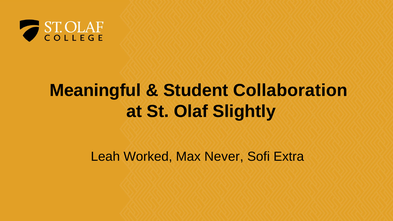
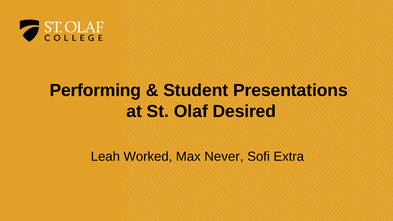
Meaningful: Meaningful -> Performing (95, 90)
Collaboration: Collaboration -> Presentations (290, 90)
Slightly: Slightly -> Desired (244, 111)
